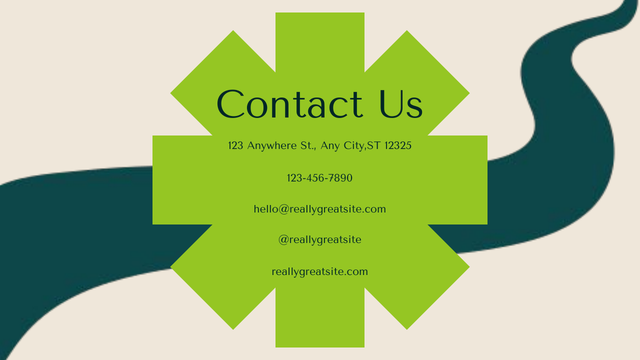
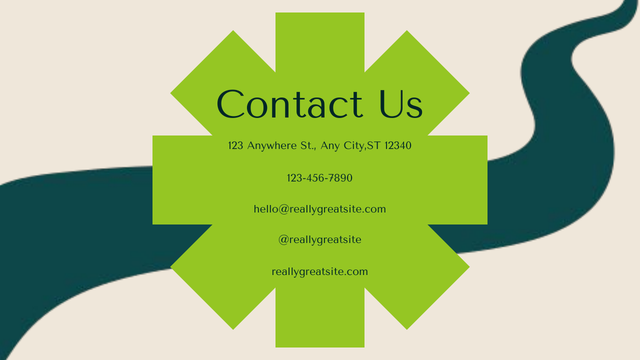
12325: 12325 -> 12340 (398, 146)
